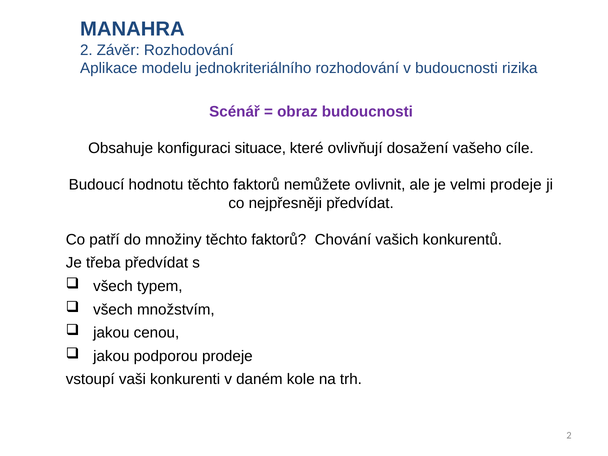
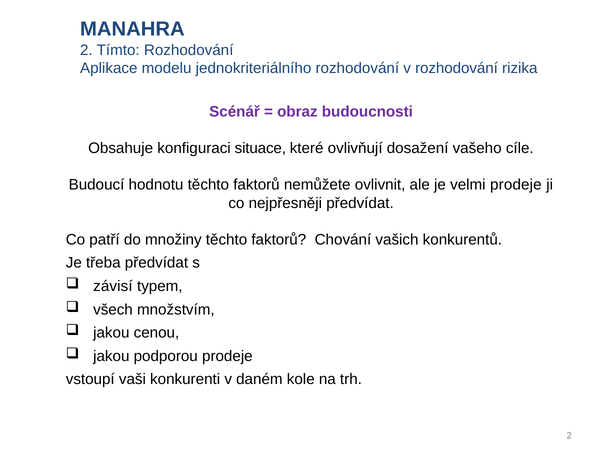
Závěr: Závěr -> Tímto (118, 50)
v budoucnosti: budoucnosti -> rozhodování (457, 68)
všech: všech -> závisí (113, 286)
